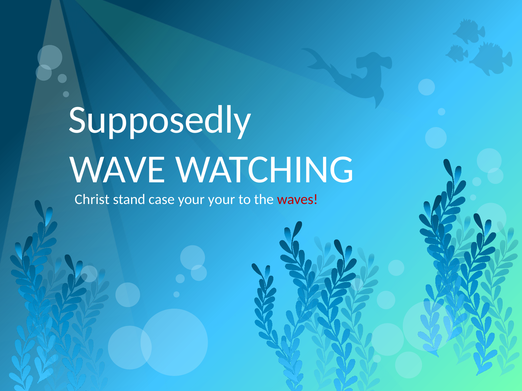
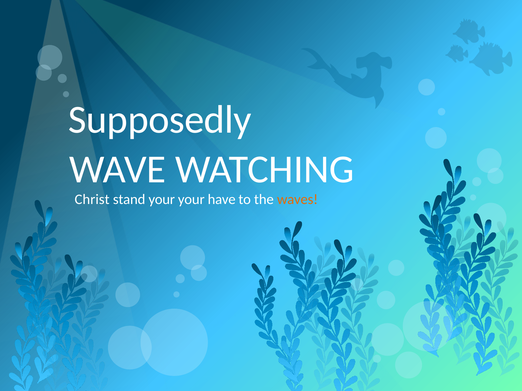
stand case: case -> your (162, 200)
your your: your -> have (222, 200)
waves colour: red -> orange (297, 200)
